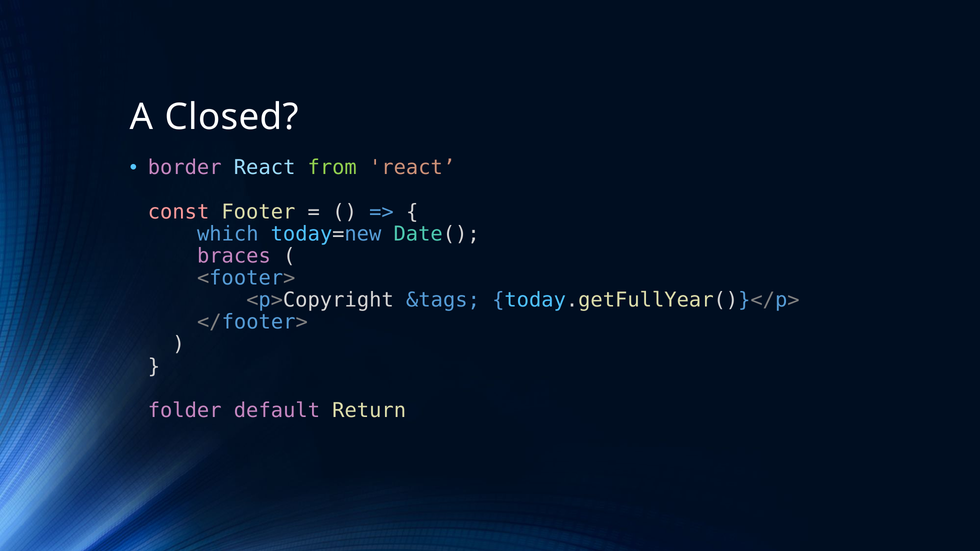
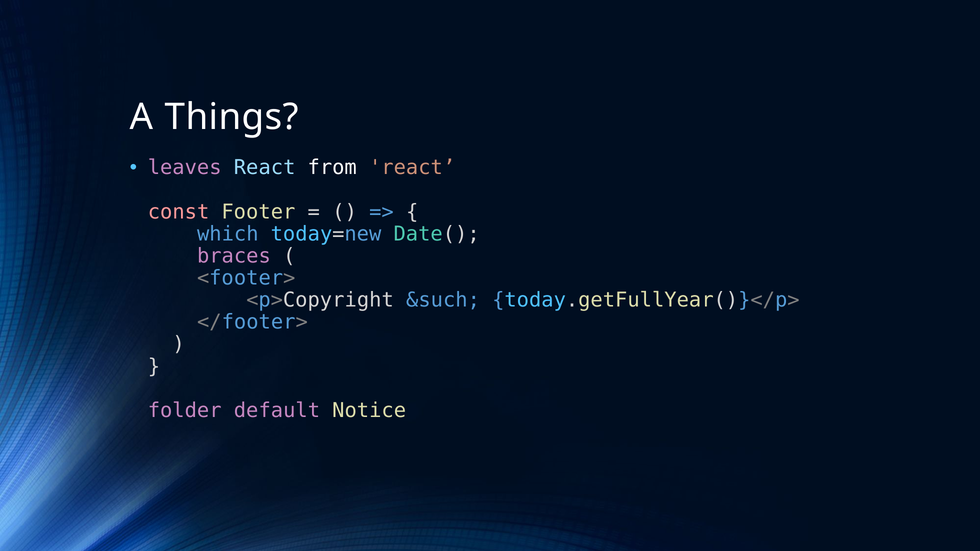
Closed: Closed -> Things (232, 117)
border: border -> leaves (185, 168)
from colour: light green -> white (332, 168)
&tags: &tags -> &such (443, 300)
Return: Return -> Notice (369, 411)
